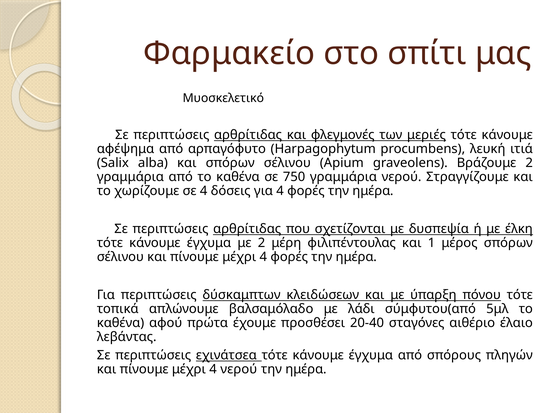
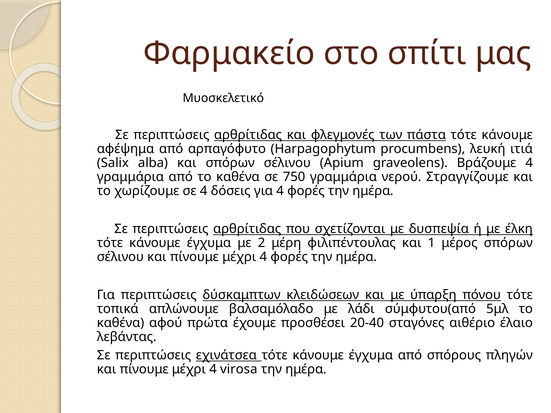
μεριές: μεριές -> πάστα (426, 135)
Βράζουμε 2: 2 -> 4 (529, 163)
4 νερού: νερού -> virosa (239, 369)
